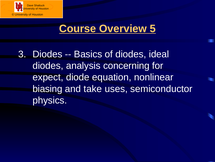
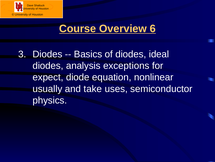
5: 5 -> 6 (153, 29)
concerning: concerning -> exceptions (126, 65)
biasing: biasing -> usually (47, 88)
